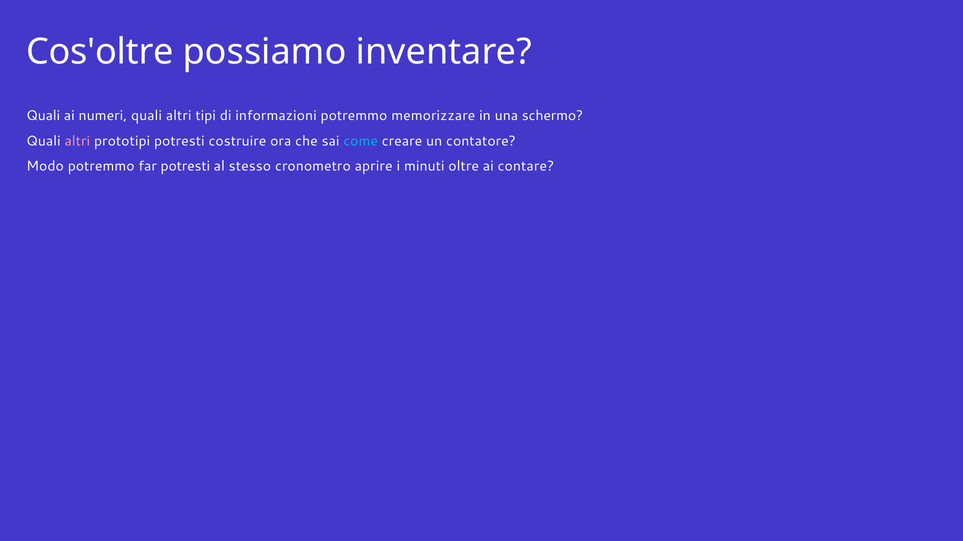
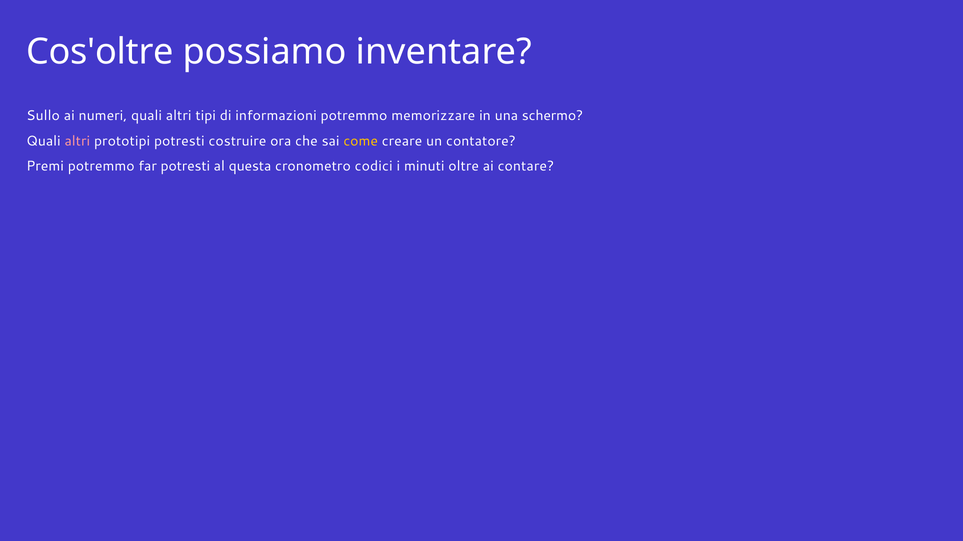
Quali: Quali -> Sullo (43, 116)
come colour: light blue -> yellow (361, 141)
Modo: Modo -> Premi (45, 166)
stesso: stesso -> questa (250, 166)
aprire: aprire -> codici (374, 166)
